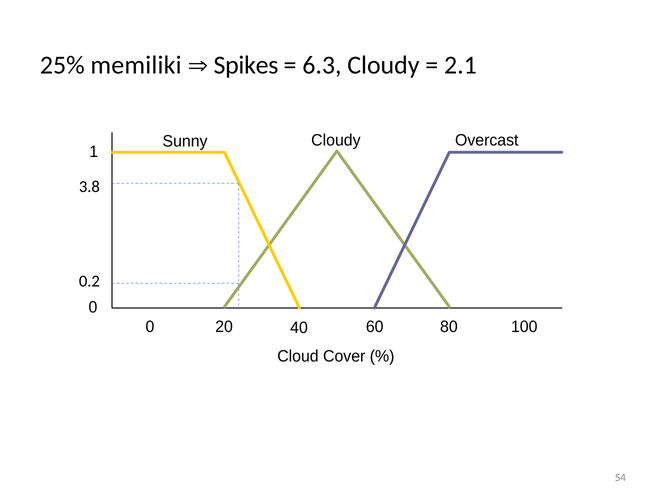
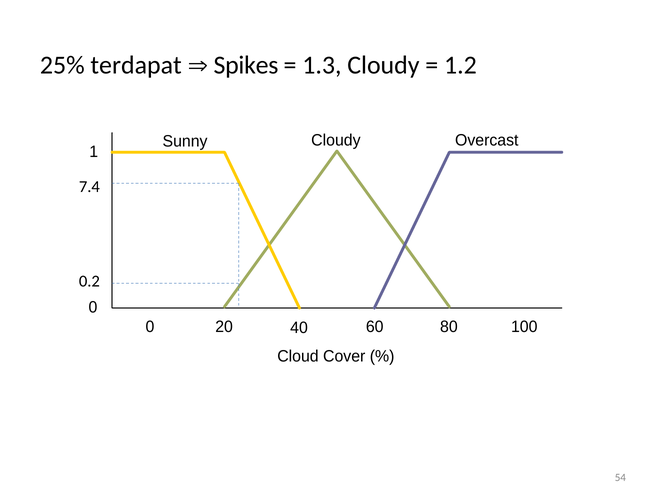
memiliki: memiliki -> terdapat (136, 65)
6.3: 6.3 -> 1.3 (322, 65)
2.1: 2.1 -> 1.2 (460, 65)
3.8: 3.8 -> 7.4 (89, 186)
